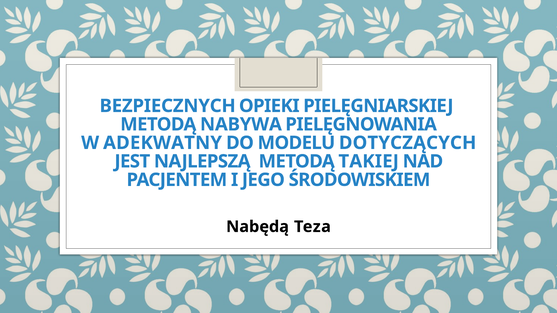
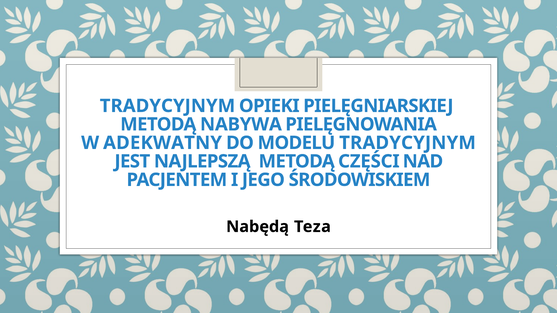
BEZPIECZNYCH: BEZPIECZNYCH -> TRADYCYJNYM (167, 106)
MODELU DOTYCZĄCYCH: DOTYCZĄCYCH -> TRADYCYJNYM (408, 143)
TAKIEJ: TAKIEJ -> CZĘŚCI (369, 161)
